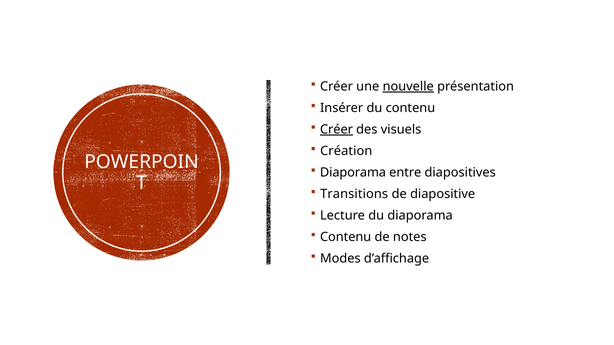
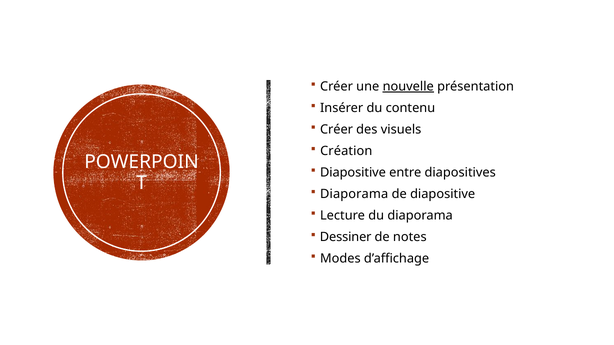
Créer underline: present -> none (337, 130)
Diaporama: Diaporama -> Diapositive (353, 173)
Transitions: Transitions -> Diaporama (354, 194)
Contenu: Contenu -> Dessiner (346, 237)
